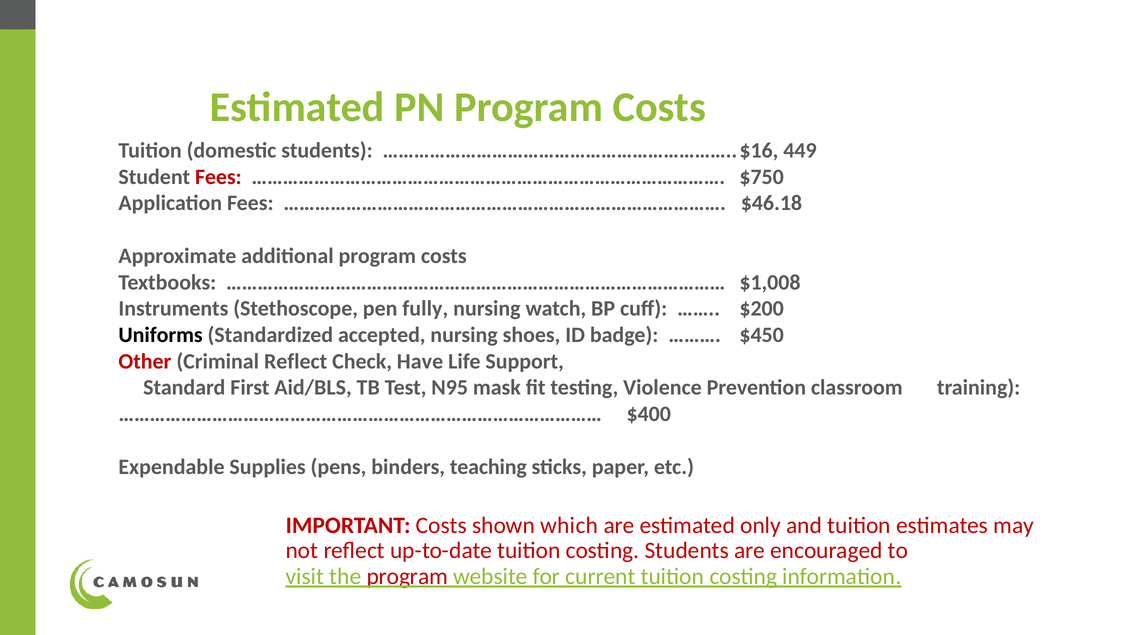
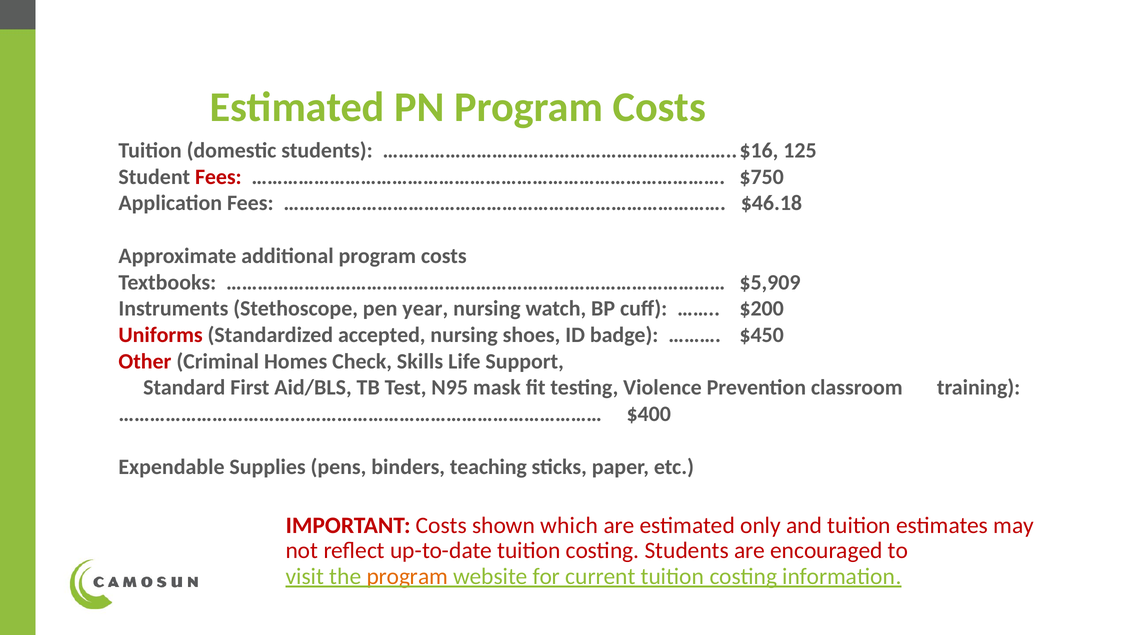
449: 449 -> 125 (800, 151)
$1,008: $1,008 -> $5,909 (770, 282)
fully: fully -> year (425, 309)
Uniforms colour: black -> red (161, 335)
Criminal Reflect: Reflect -> Homes (296, 361)
Have: Have -> Skills (420, 361)
program colour: red -> orange (407, 576)
